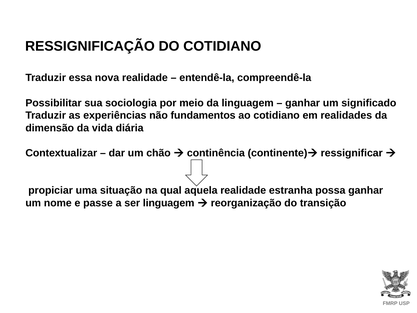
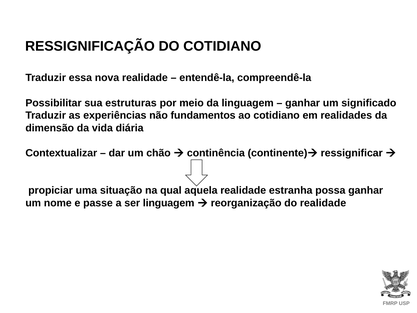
sociologia: sociologia -> estruturas (131, 103)
do transição: transição -> realidade (323, 203)
